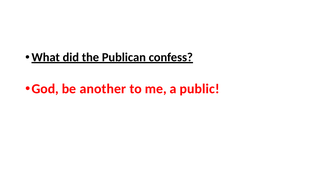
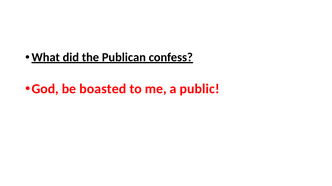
another: another -> boasted (103, 89)
